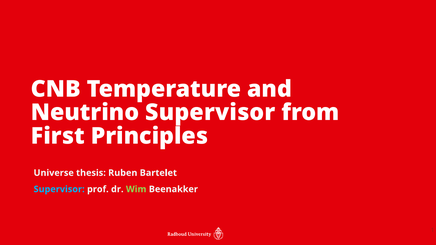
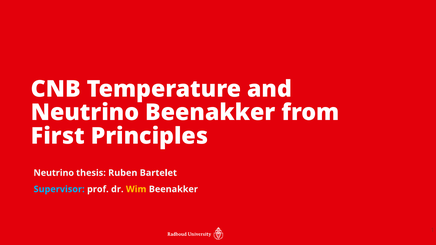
Neutrino Supervisor: Supervisor -> Beenakker (210, 113)
Universe: Universe -> Neutrino (54, 173)
Wim colour: light green -> yellow (136, 189)
